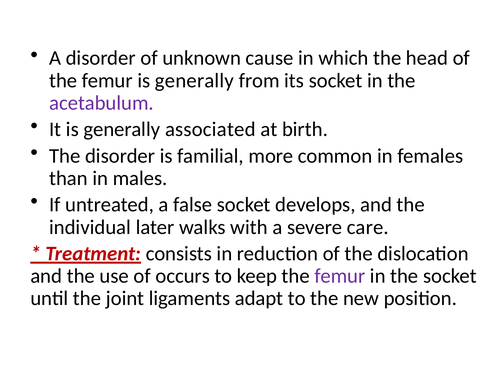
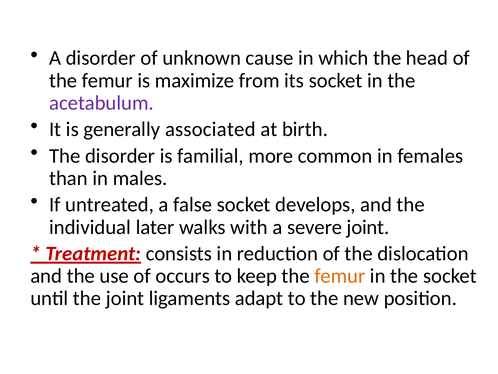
femur is generally: generally -> maximize (195, 80)
severe care: care -> joint (368, 227)
femur colour: purple -> orange (340, 276)
